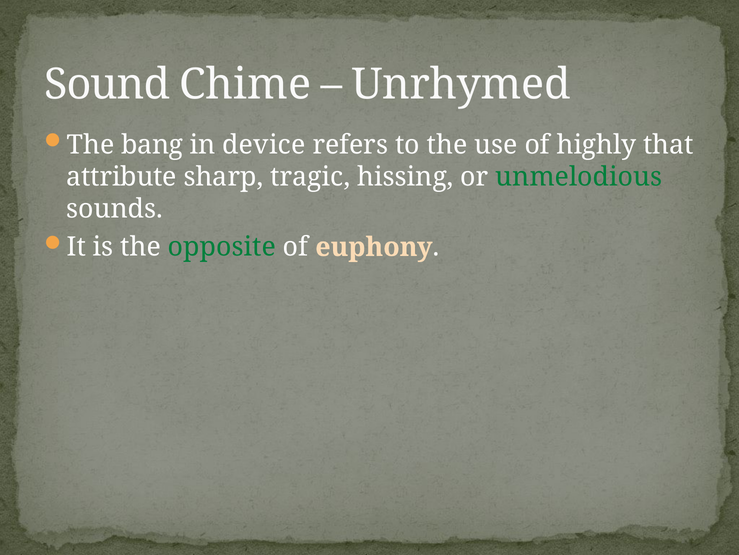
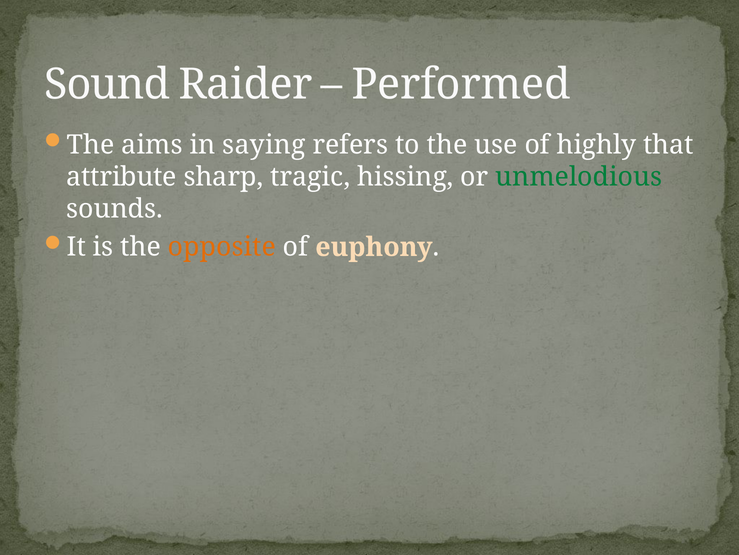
Chime: Chime -> Raider (246, 84)
Unrhymed: Unrhymed -> Performed (461, 84)
bang: bang -> aims (152, 145)
device: device -> saying (264, 145)
opposite colour: green -> orange (222, 247)
